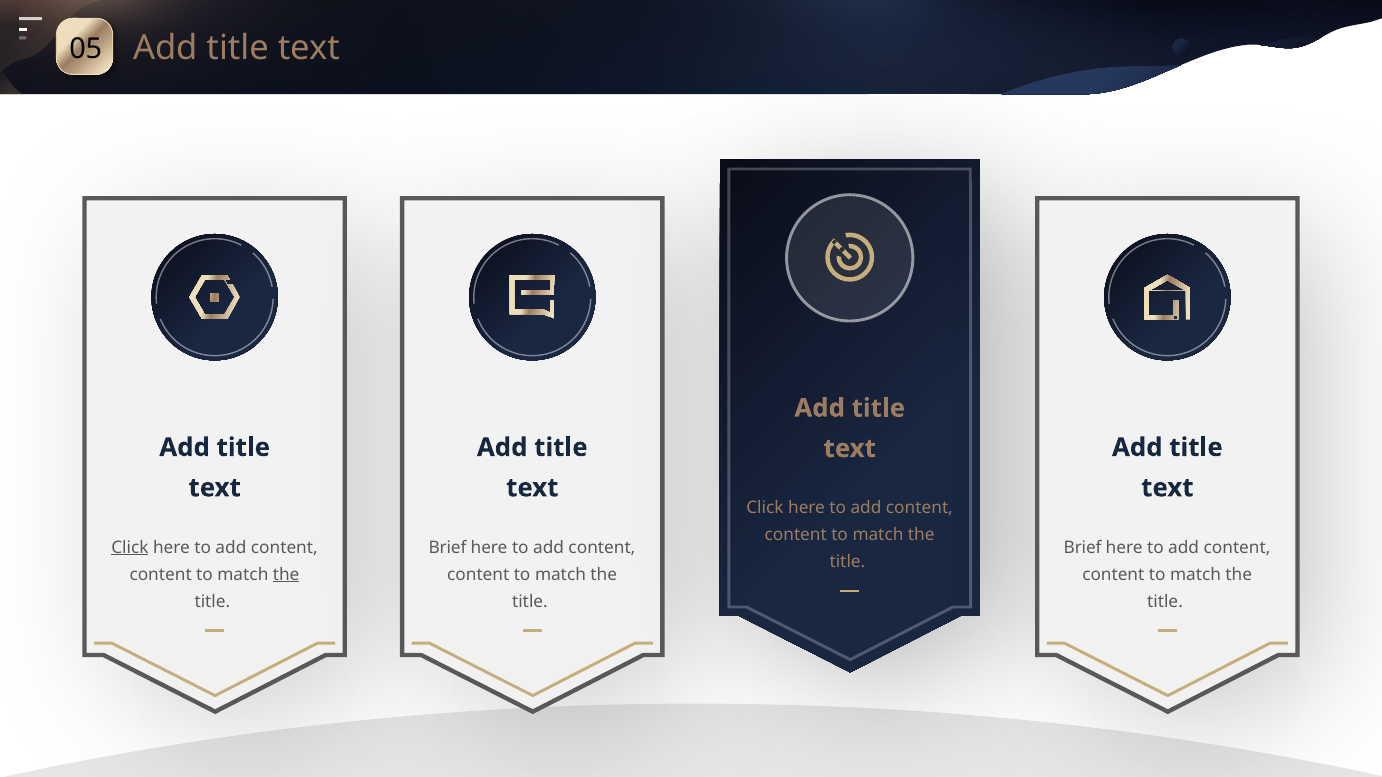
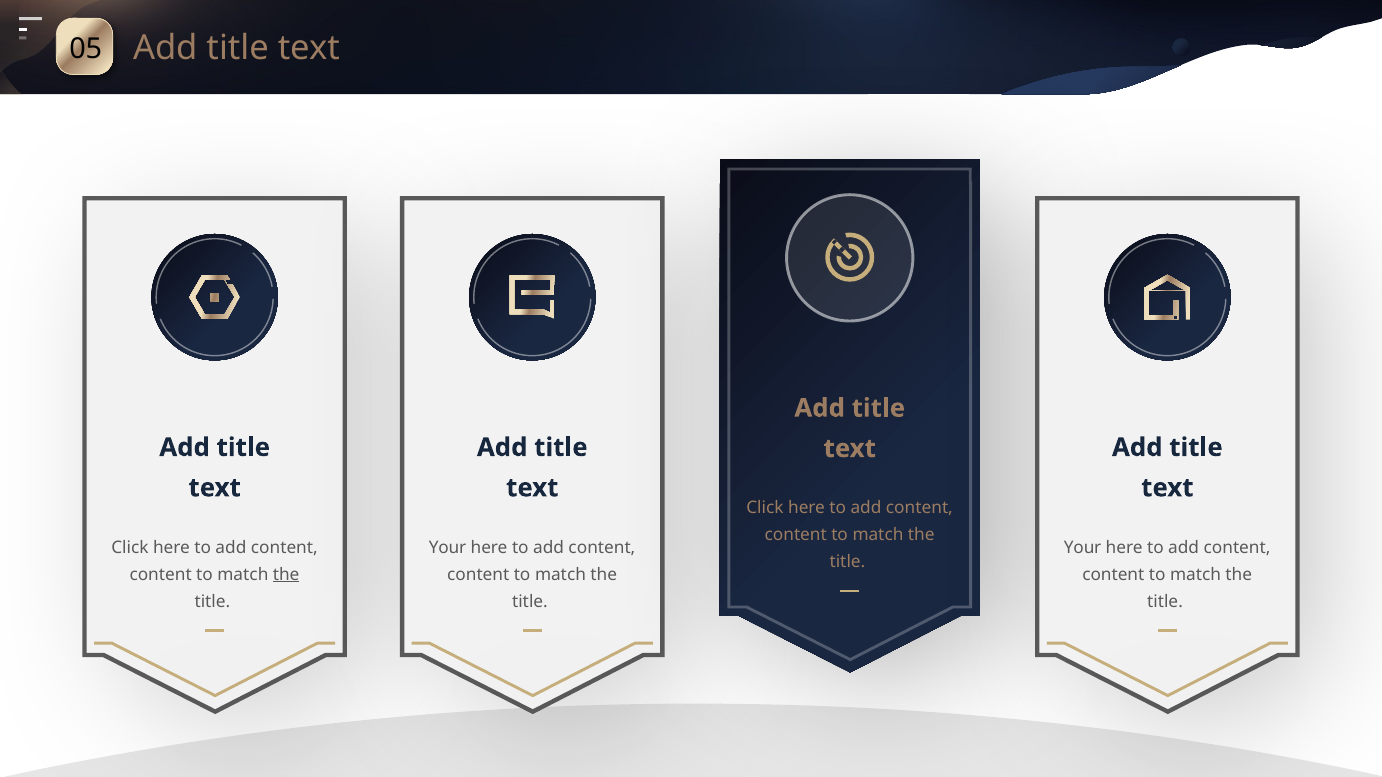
Click underline: present -> none (130, 548)
Brief: Brief -> Your (448, 548)
Brief: Brief -> Your (1083, 548)
